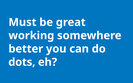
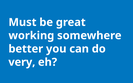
dots: dots -> very (22, 62)
